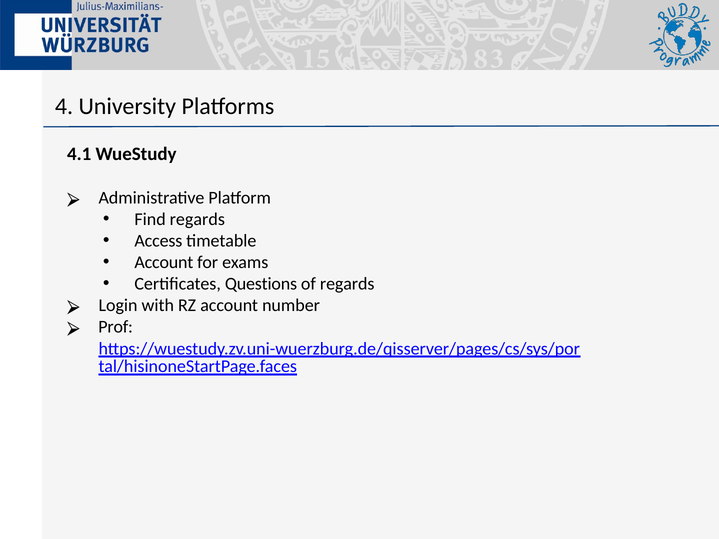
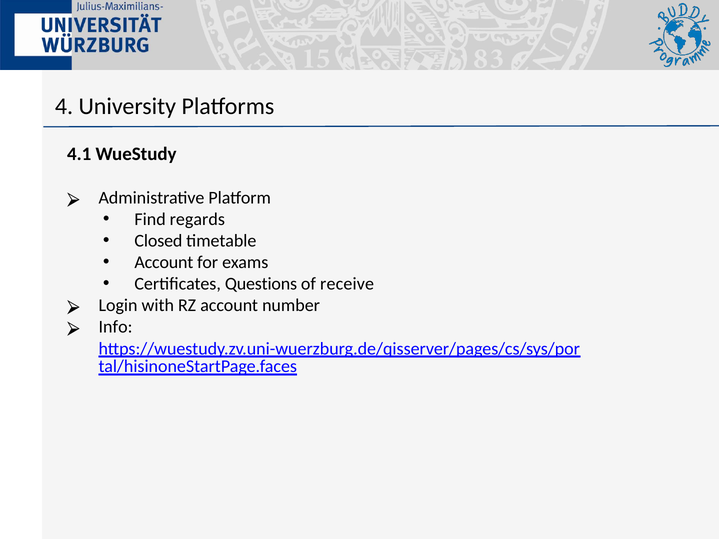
Access: Access -> Closed (158, 241)
of regards: regards -> receive (347, 284)
Prof: Prof -> Info (116, 327)
